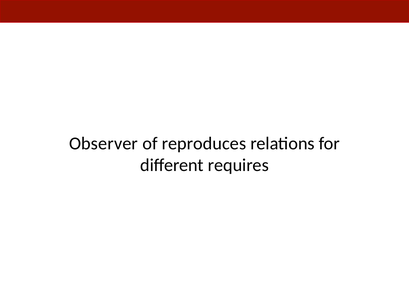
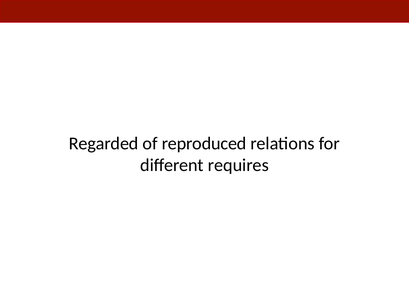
Observer: Observer -> Regarded (104, 144)
reproduces: reproduces -> reproduced (204, 144)
